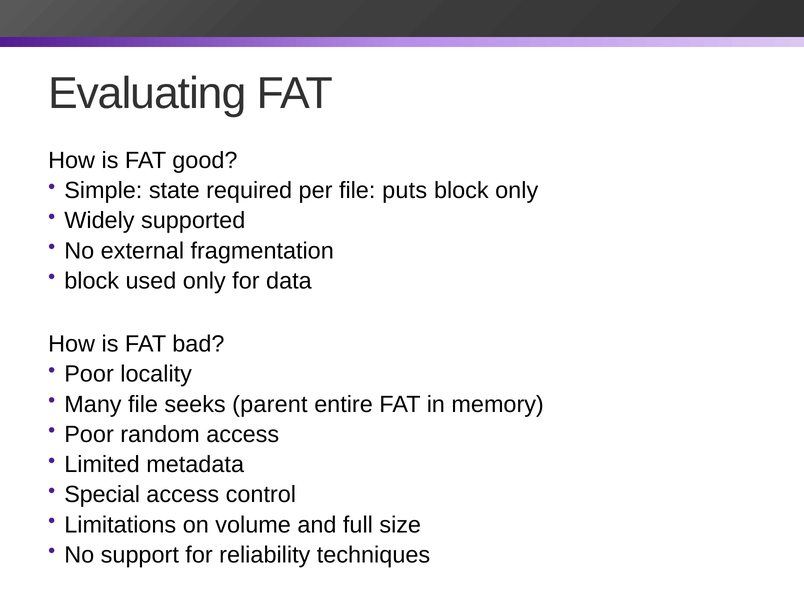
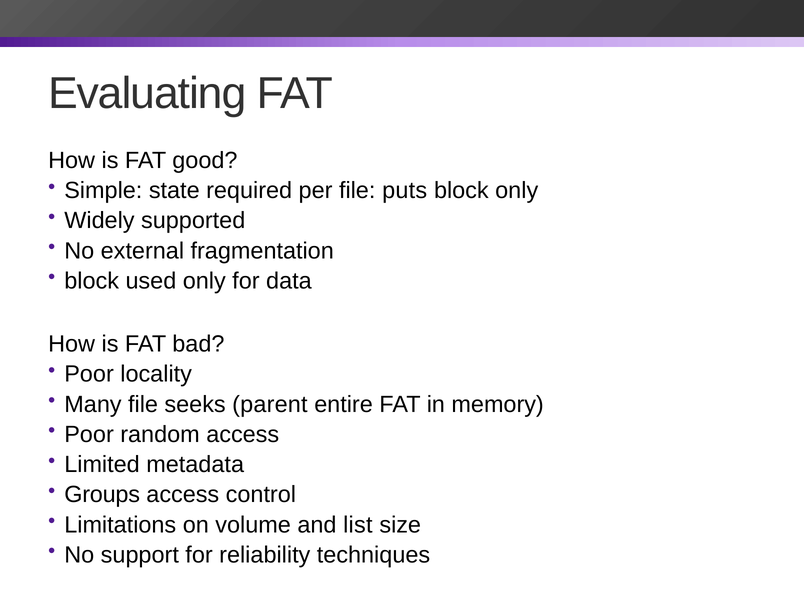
Special: Special -> Groups (102, 495)
full: full -> list (358, 525)
